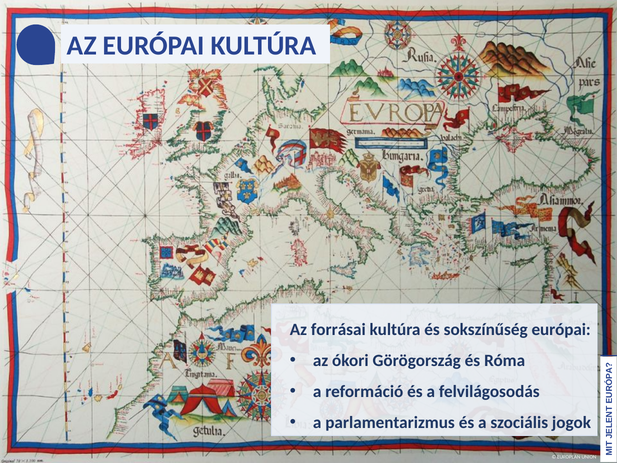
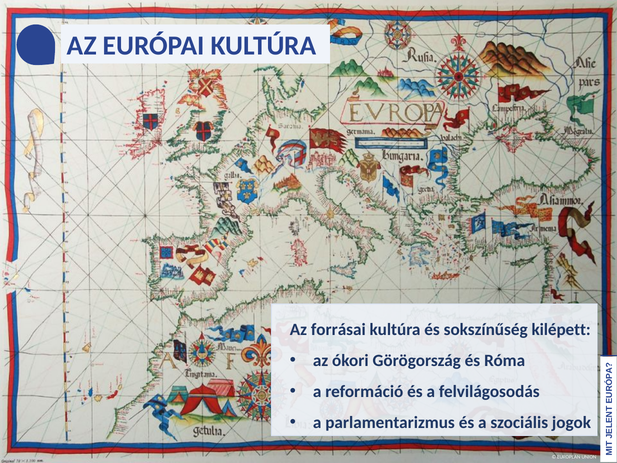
sokszínűség európai: európai -> kilépett (561, 330)
